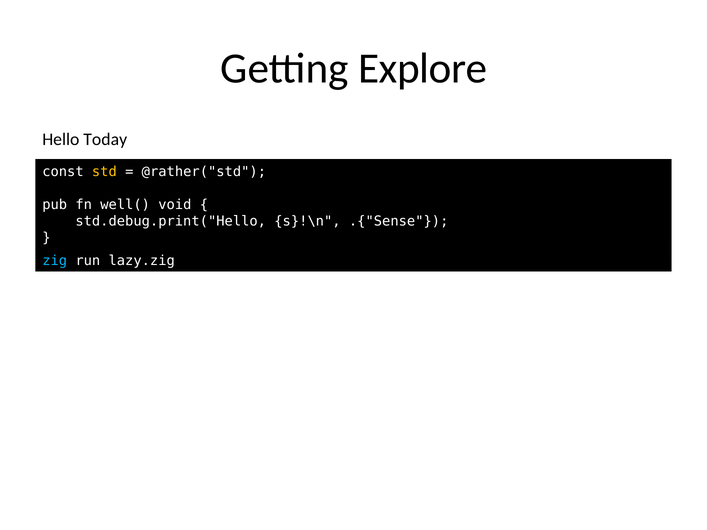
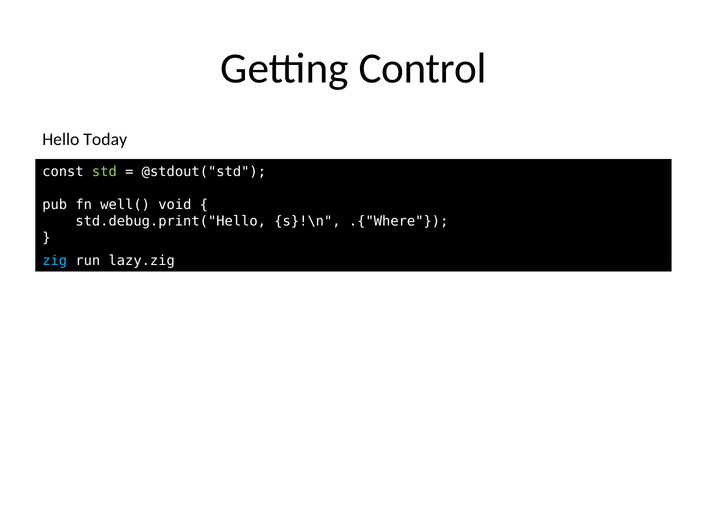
Explore: Explore -> Control (423, 68)
std colour: yellow -> light green (104, 172)
@rather("std: @rather("std -> @stdout("std (204, 172)
.{"Sense: .{"Sense -> .{"Where (399, 221)
